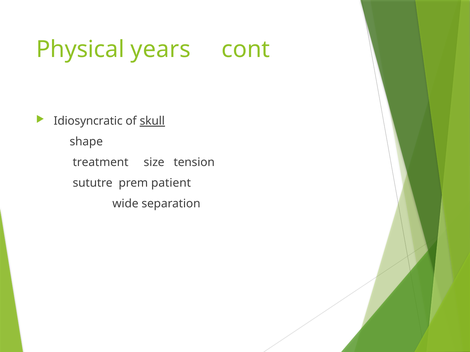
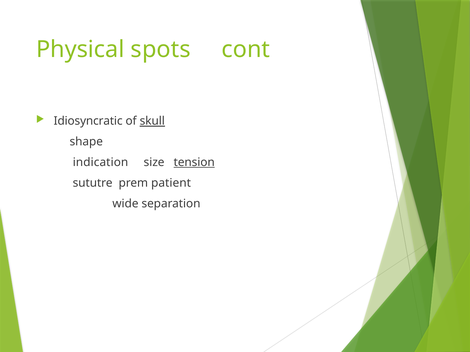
years: years -> spots (161, 49)
treatment: treatment -> indication (101, 163)
tension underline: none -> present (194, 163)
